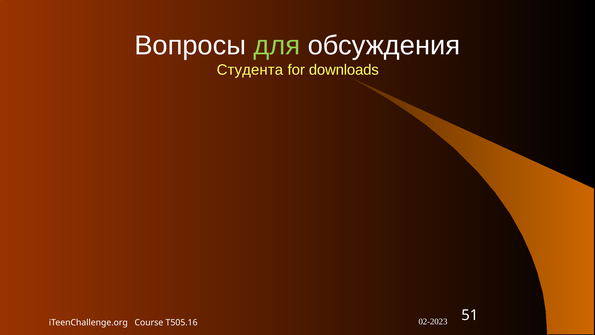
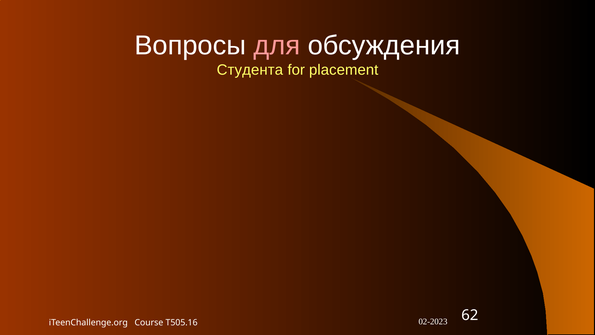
для colour: light green -> pink (277, 46)
downloads: downloads -> placement (344, 70)
51: 51 -> 62 (470, 315)
